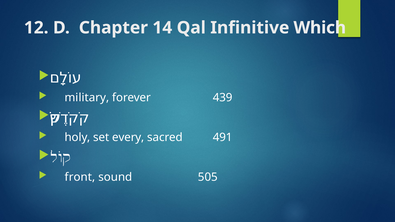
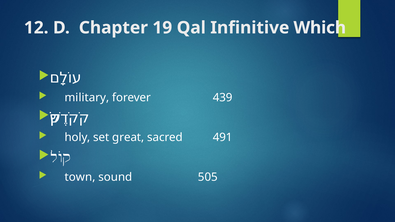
14: 14 -> 19 (162, 28)
every: every -> great (128, 137)
front: front -> town (80, 177)
